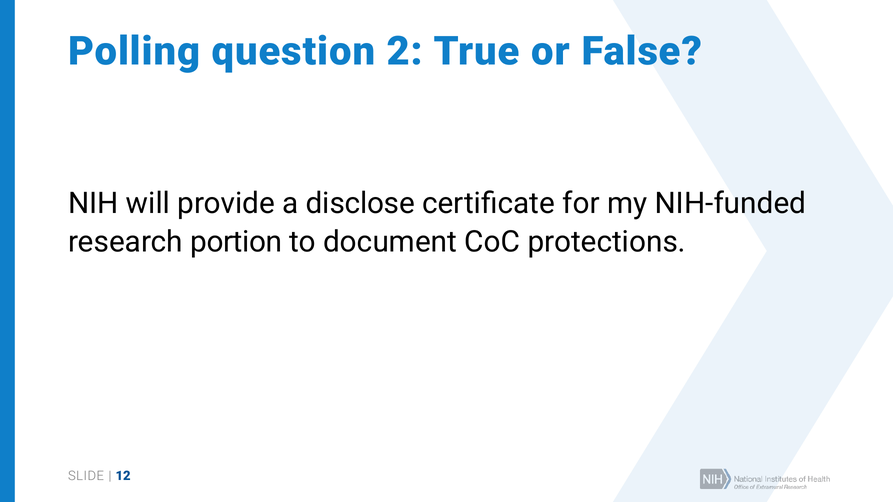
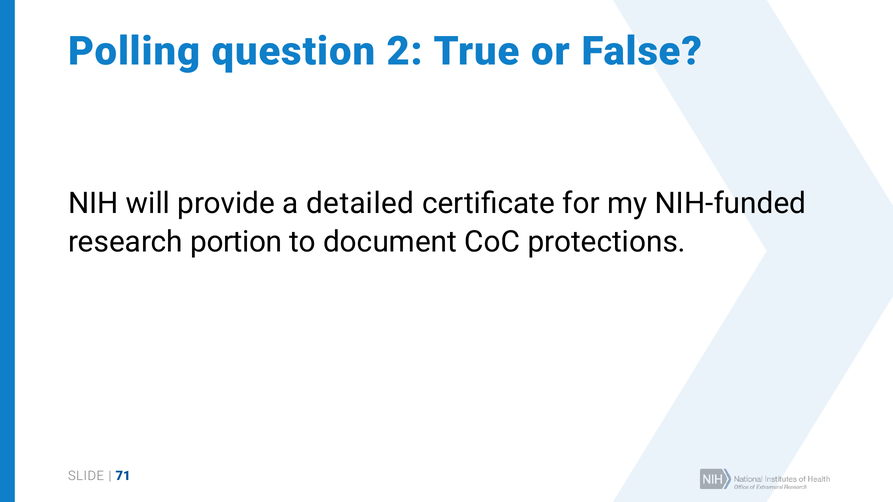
disclose: disclose -> detailed (360, 203)
12: 12 -> 71 (123, 476)
